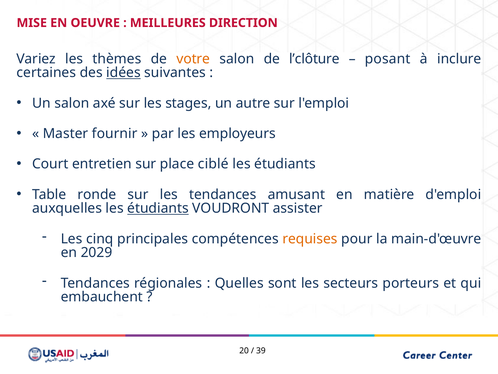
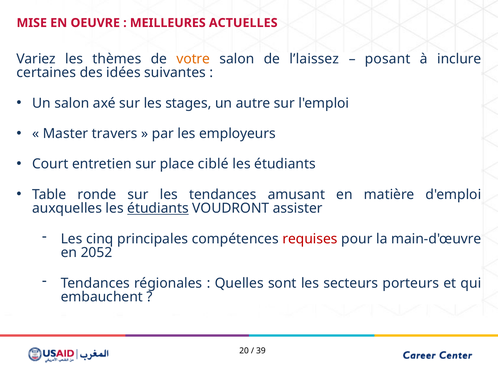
DIRECTION: DIRECTION -> ACTUELLES (243, 23)
l’clôture: l’clôture -> l’laissez (314, 59)
idées underline: present -> none (123, 73)
fournir: fournir -> travers (115, 133)
requises colour: orange -> red (310, 239)
2029: 2029 -> 2052 (97, 252)
